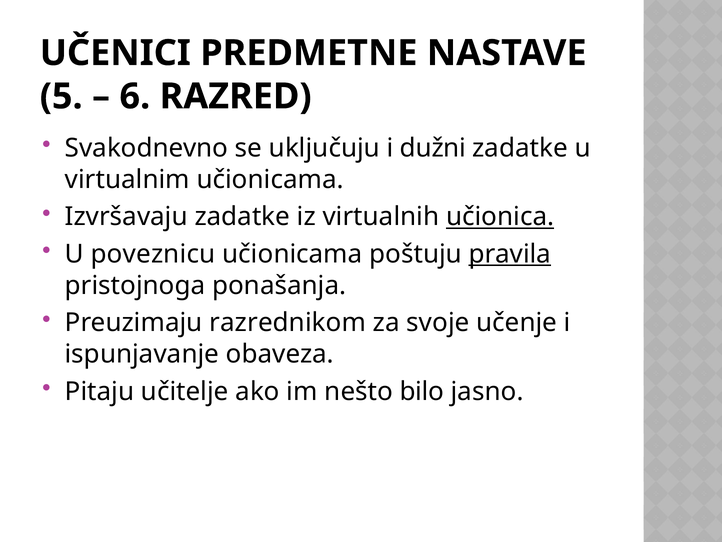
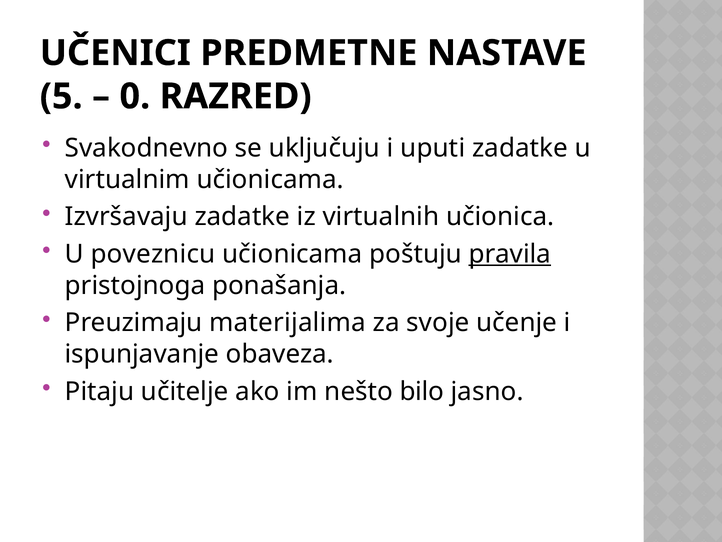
6: 6 -> 0 (135, 96)
dužni: dužni -> uputi (433, 148)
učionica underline: present -> none (500, 217)
razrednikom: razrednikom -> materijalima (288, 323)
